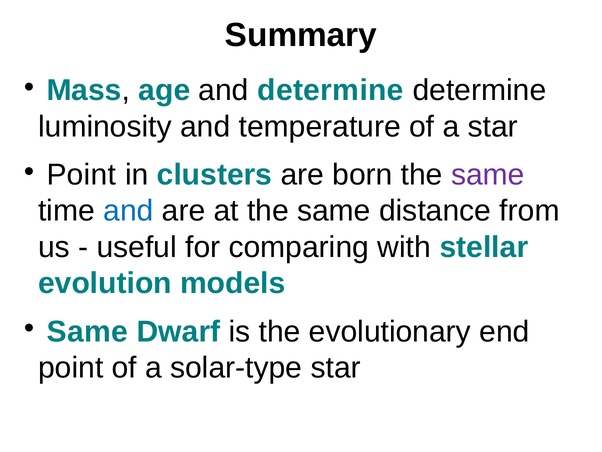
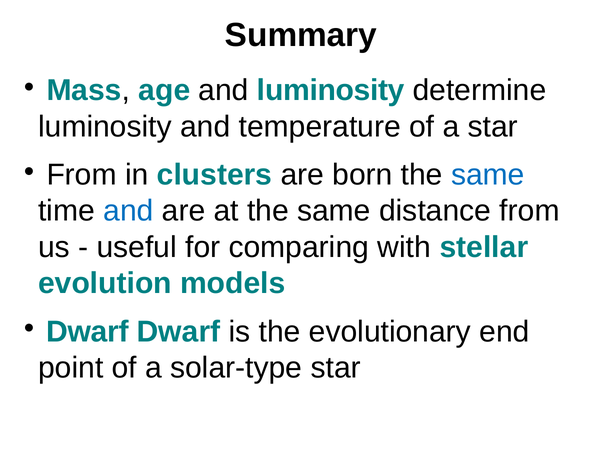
and determine: determine -> luminosity (331, 90)
Point: Point -> From (82, 175)
same colour: purple -> blue (488, 175)
Same: Same -> Dwarf (88, 331)
